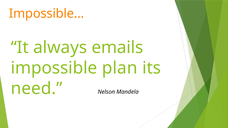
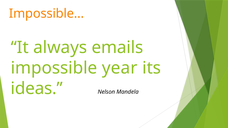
plan: plan -> year (120, 68)
need: need -> ideas (37, 89)
